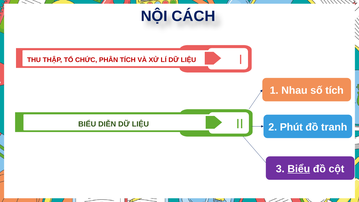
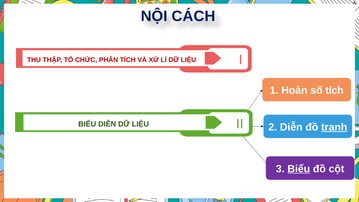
Nhau: Nhau -> Hoàn (294, 90)
2 Phút: Phút -> Diễn (291, 127)
tranh underline: none -> present (334, 127)
